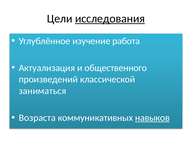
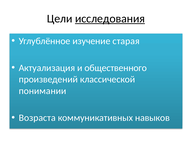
работа: работа -> старая (126, 41)
заниматься: заниматься -> понимании (42, 91)
навыков underline: present -> none (152, 118)
